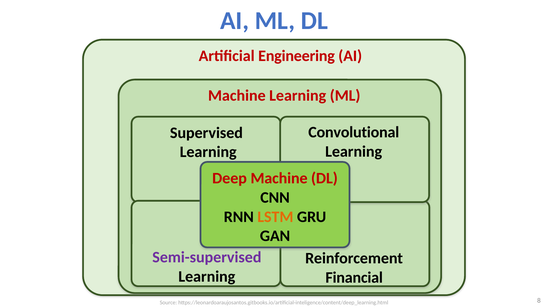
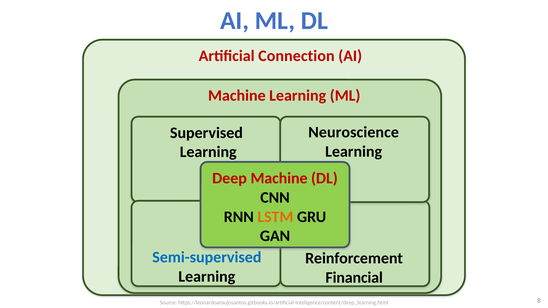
Engineering: Engineering -> Connection (296, 56)
Convolutional: Convolutional -> Neuroscience (354, 132)
Semi-supervised colour: purple -> blue (207, 257)
